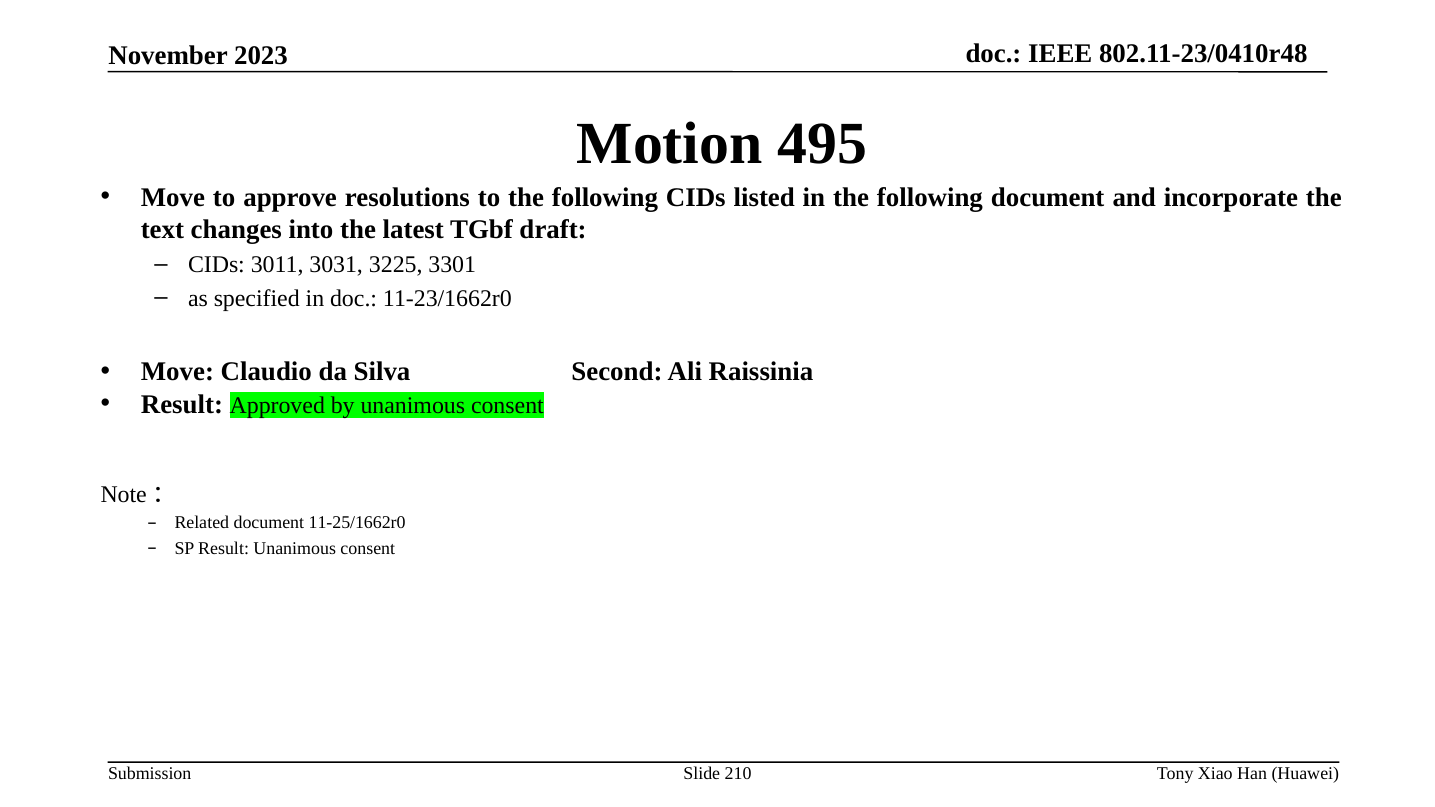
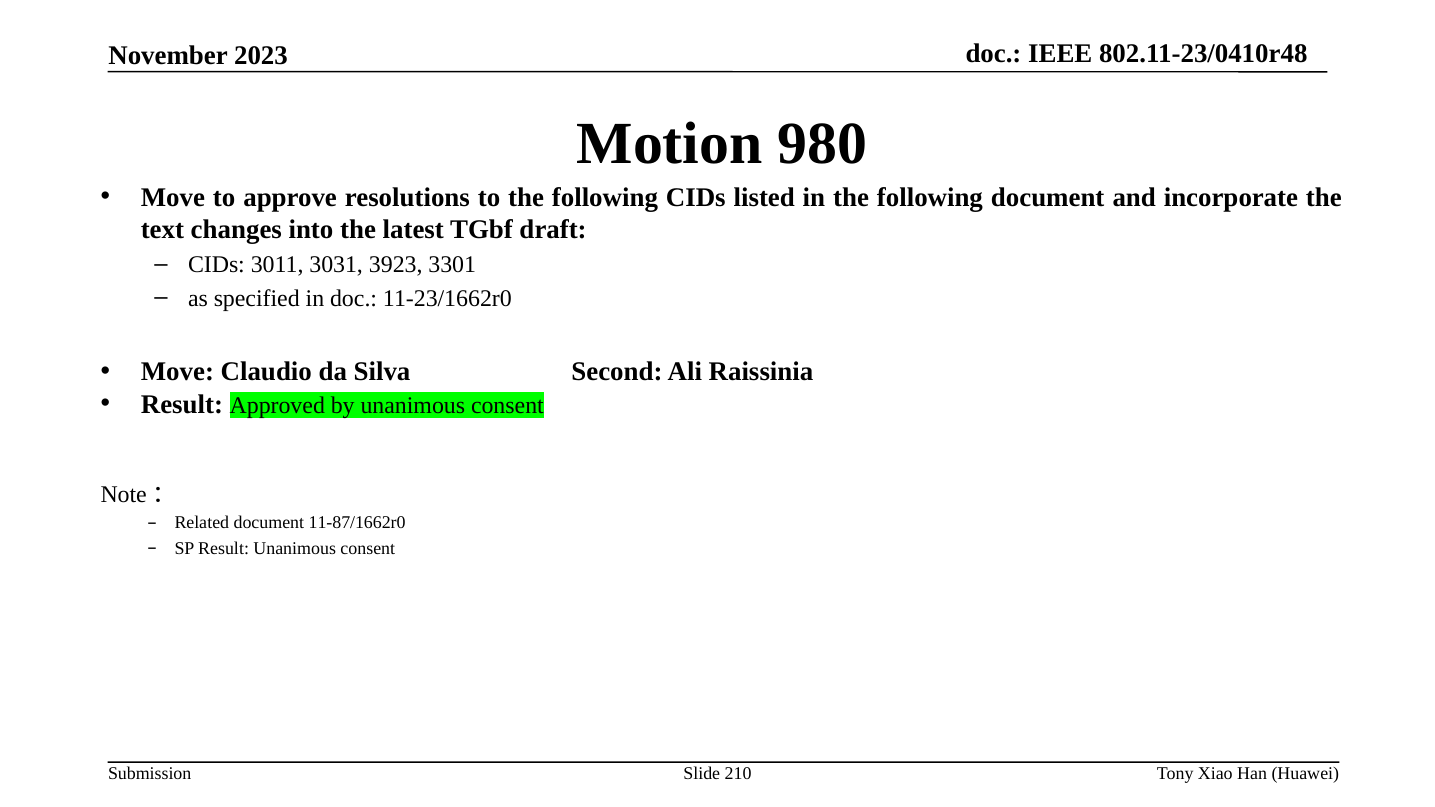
495: 495 -> 980 (822, 144)
3225: 3225 -> 3923 (396, 265)
11-25/1662r0: 11-25/1662r0 -> 11-87/1662r0 (357, 523)
